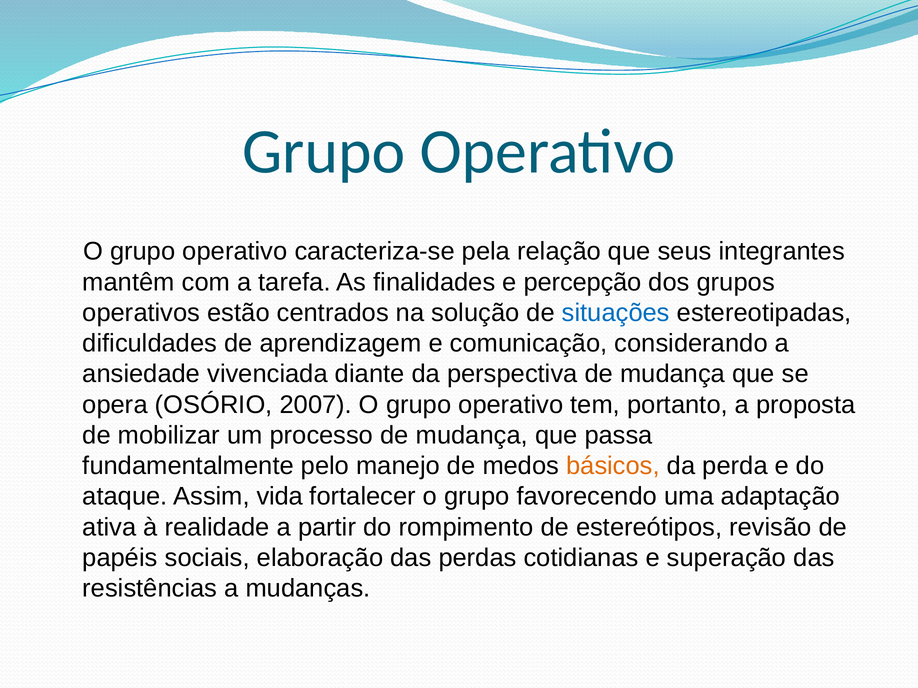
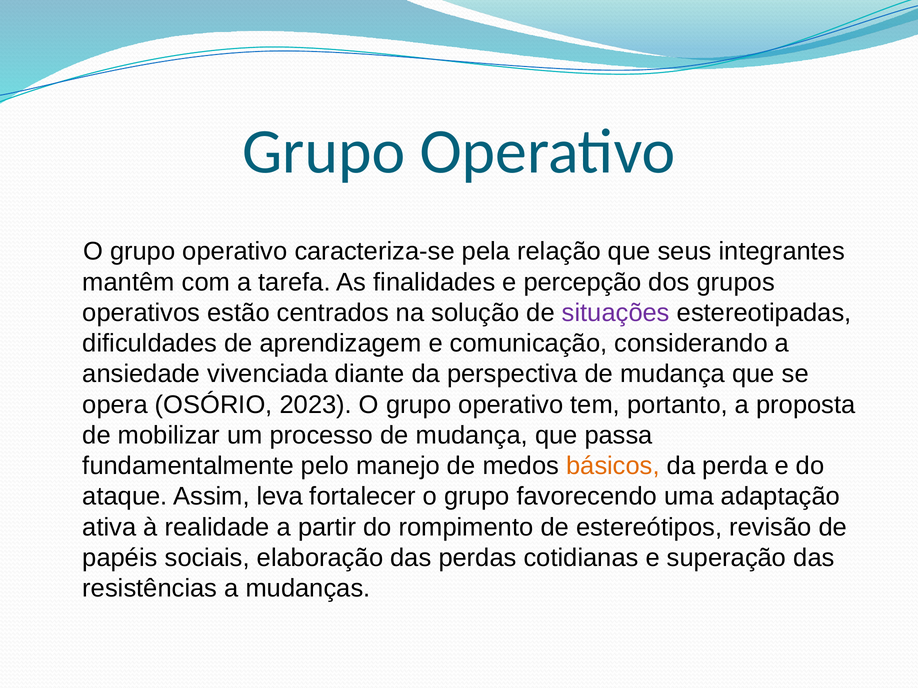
situações colour: blue -> purple (616, 313)
2007: 2007 -> 2023 (316, 405)
vida: vida -> leva (280, 497)
